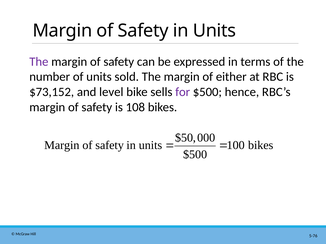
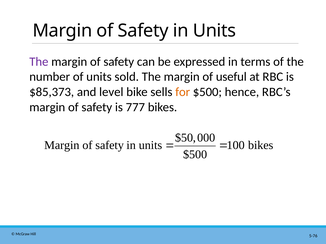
either: either -> useful (231, 77)
$73,152: $73,152 -> $85,373 (52, 92)
for colour: purple -> orange (183, 92)
108: 108 -> 777 (135, 107)
